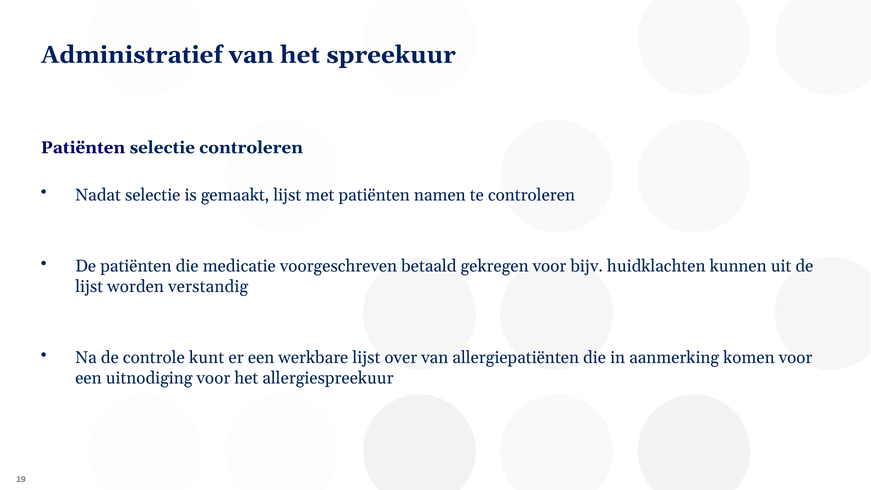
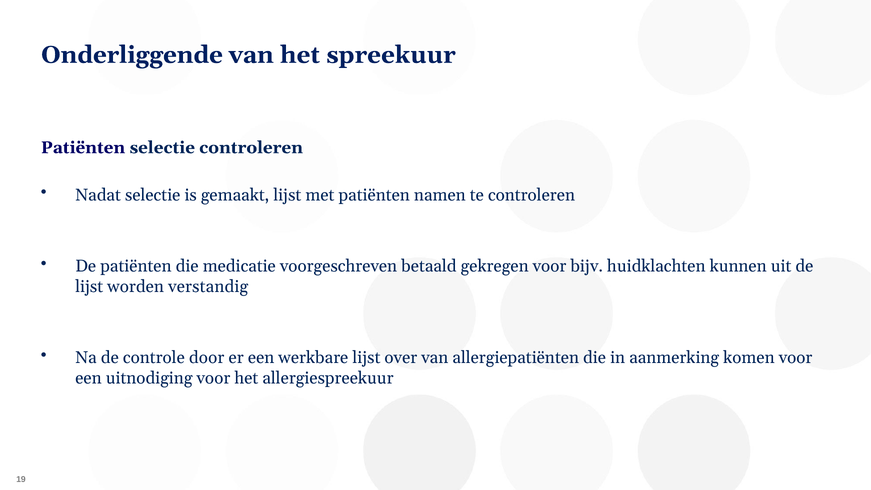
Administratief: Administratief -> Onderliggende (132, 55)
kunt: kunt -> door (207, 358)
